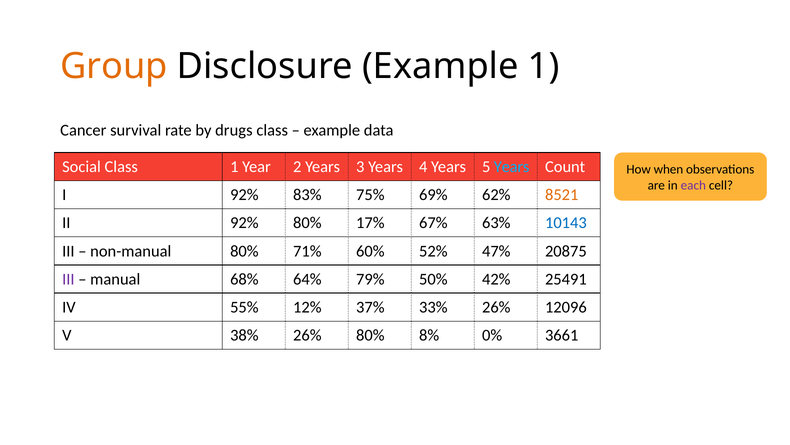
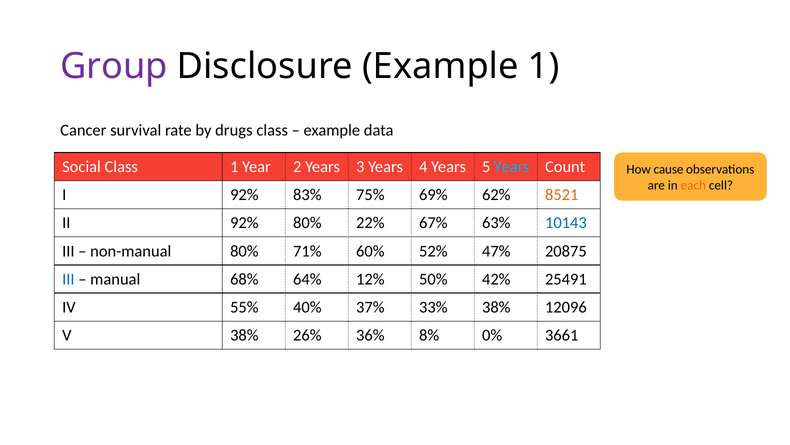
Group colour: orange -> purple (114, 66)
when: when -> cause (668, 169)
each colour: purple -> orange (693, 185)
17%: 17% -> 22% (370, 223)
III colour: purple -> blue (68, 279)
79%: 79% -> 12% (370, 279)
12%: 12% -> 40% (307, 307)
33% 26%: 26% -> 38% (496, 307)
26% 80%: 80% -> 36% (370, 335)
